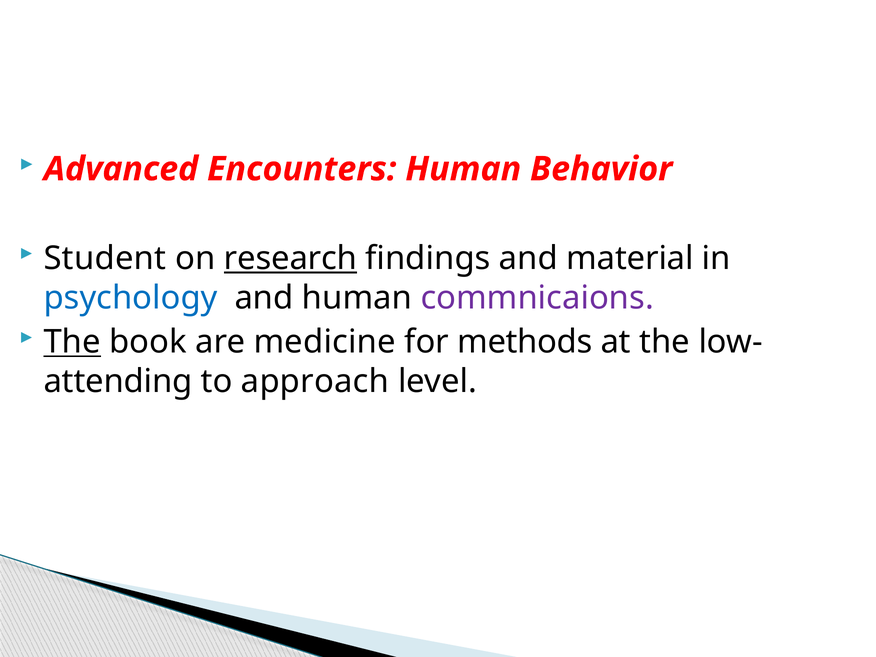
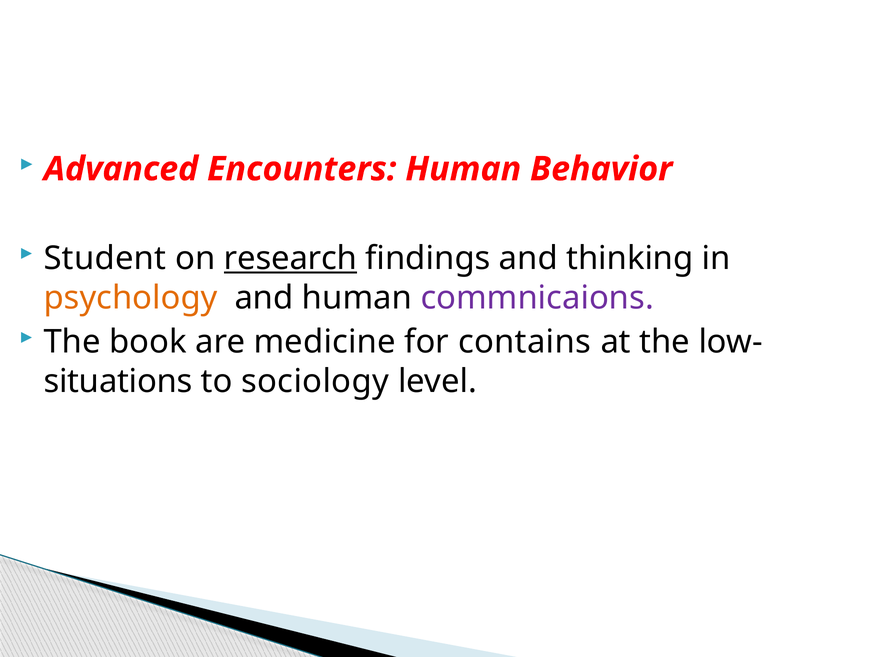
material: material -> thinking (630, 258)
psychology colour: blue -> orange (131, 298)
The underline: present -> none (72, 342)
methods: methods -> contains (525, 342)
attending: attending -> situations (118, 382)
approach: approach -> sociology (315, 382)
